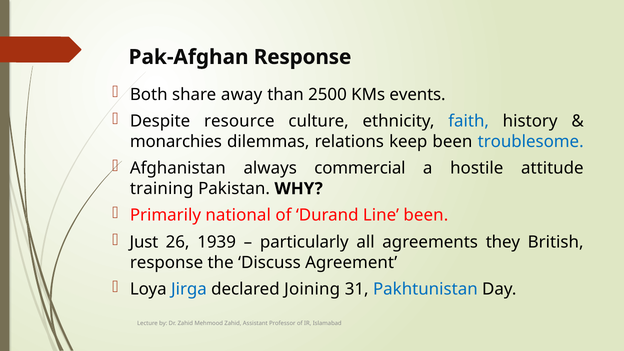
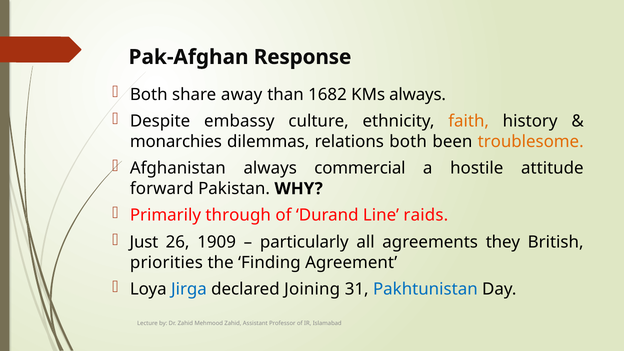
2500: 2500 -> 1682 (327, 95)
KMs events: events -> always (418, 95)
resource: resource -> embassy (239, 121)
faith colour: blue -> orange (469, 121)
relations keep: keep -> both (408, 142)
troublesome colour: blue -> orange (531, 142)
training: training -> forward (162, 189)
national: national -> through (238, 215)
Line been: been -> raids (426, 215)
1939: 1939 -> 1909 (217, 242)
response: response -> priorities (166, 262)
Discuss: Discuss -> Finding (269, 262)
